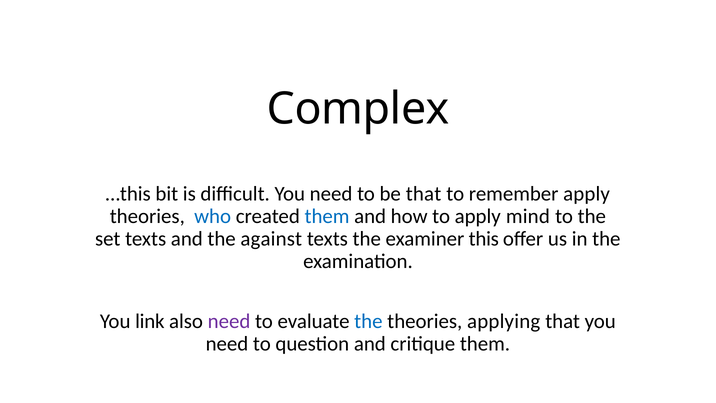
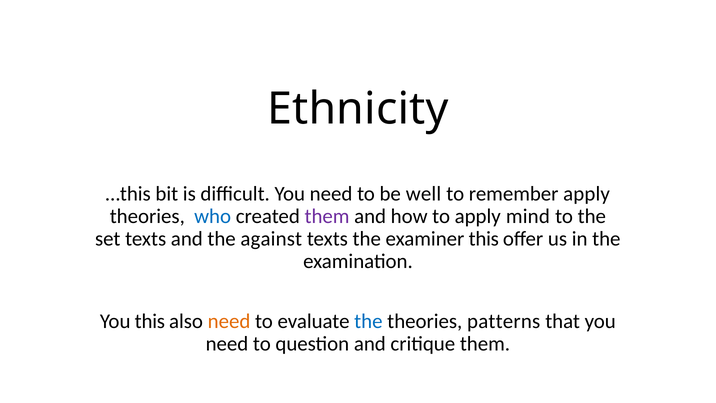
Complex: Complex -> Ethnicity (358, 109)
be that: that -> well (424, 194)
them colour: blue -> purple (327, 216)
You link: link -> this (150, 321)
need colour: purple -> orange (229, 321)
applying: applying -> patterns (504, 321)
